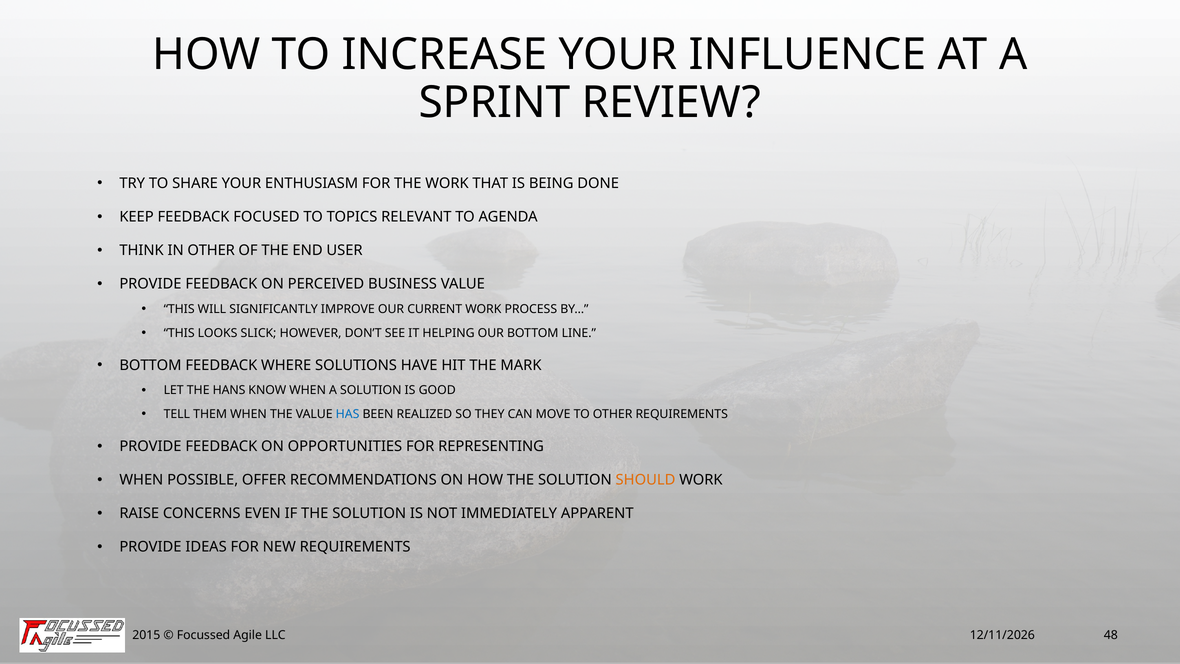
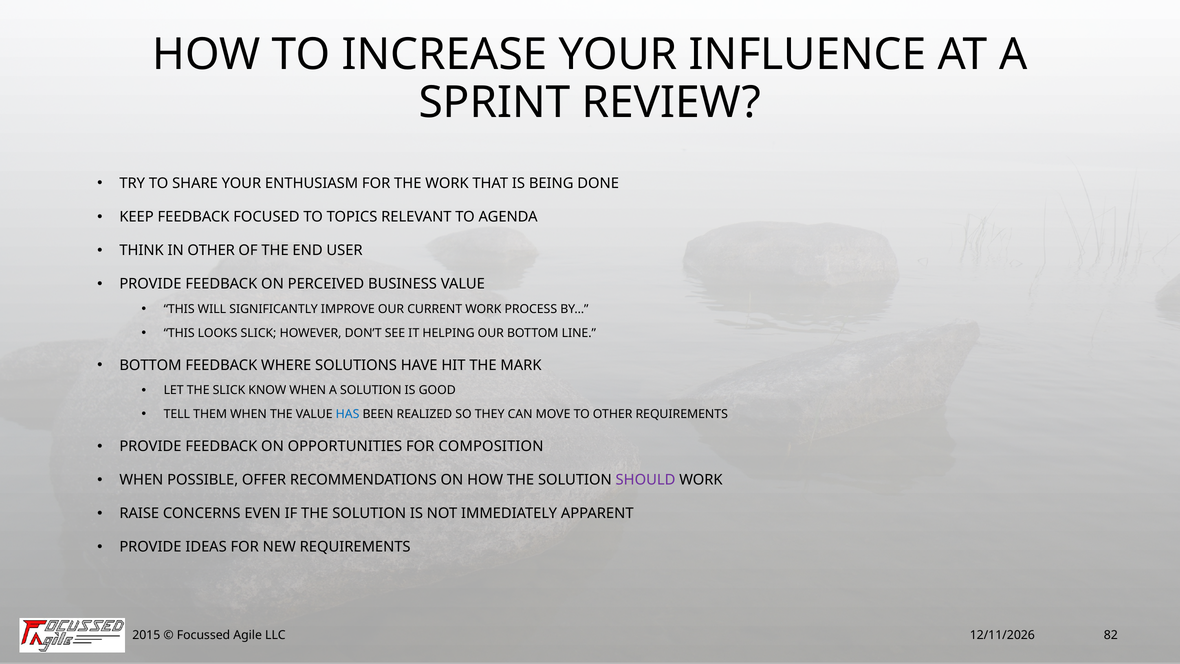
THE HANS: HANS -> SLICK (229, 390)
REPRESENTING: REPRESENTING -> COMPOSITION (491, 446)
SHOULD colour: orange -> purple (646, 480)
48: 48 -> 82 (1111, 635)
